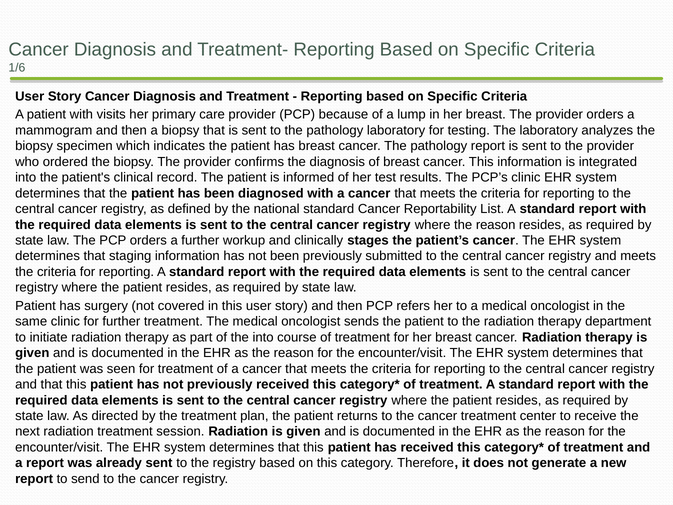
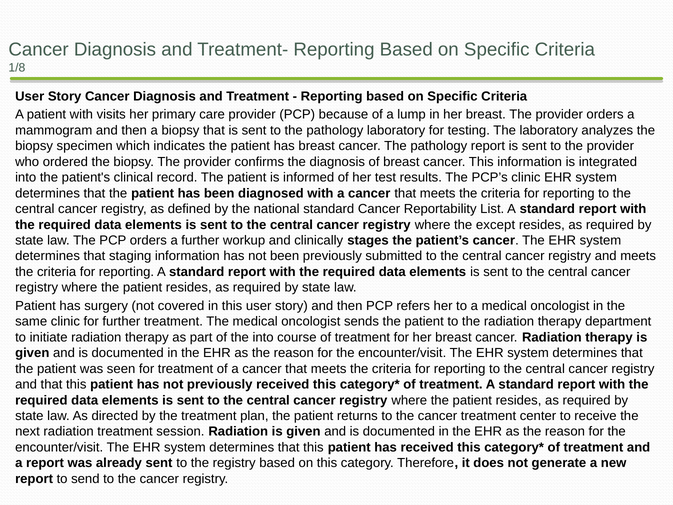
1/6: 1/6 -> 1/8 (17, 68)
where the reason: reason -> except (496, 225)
